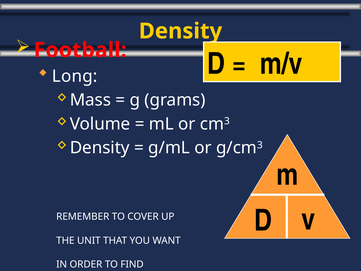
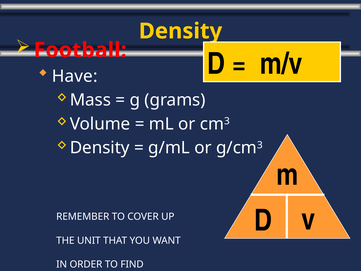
Long: Long -> Have (75, 76)
